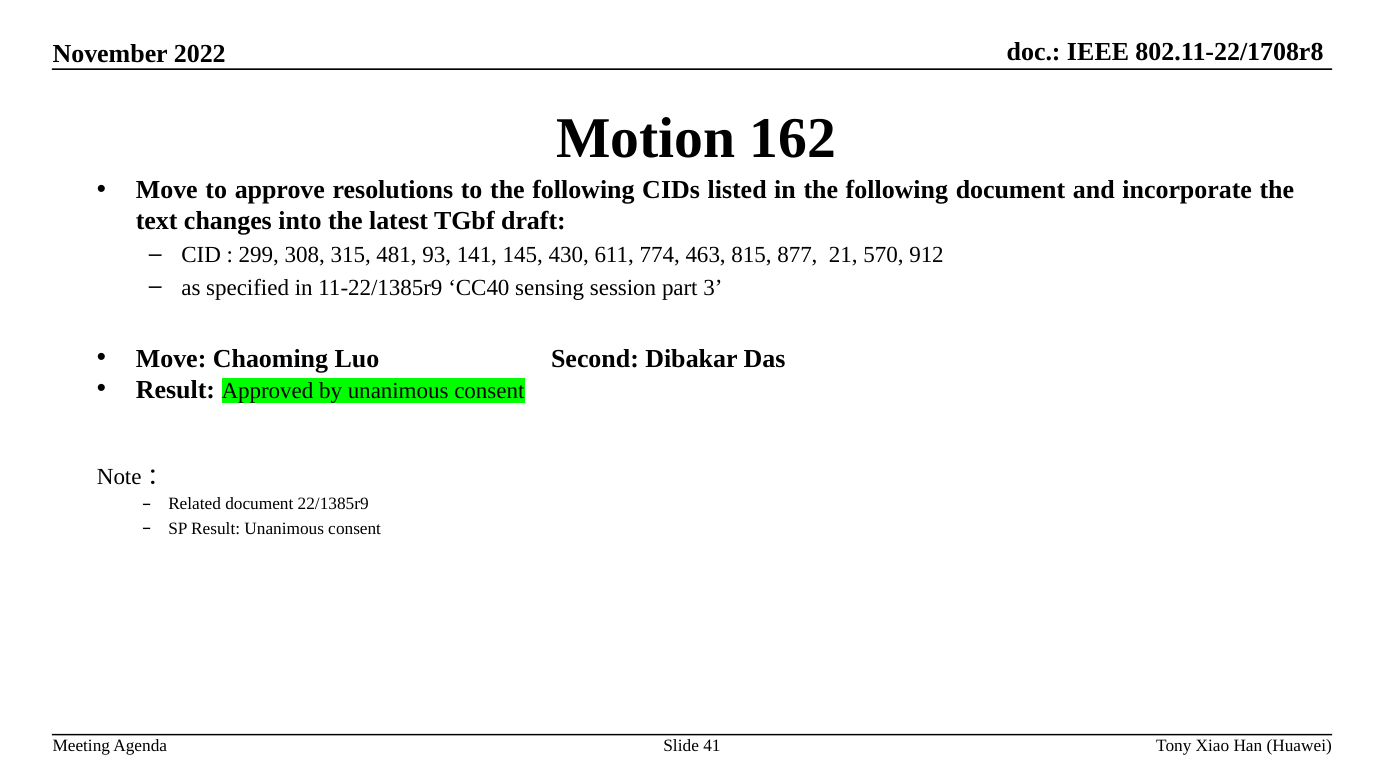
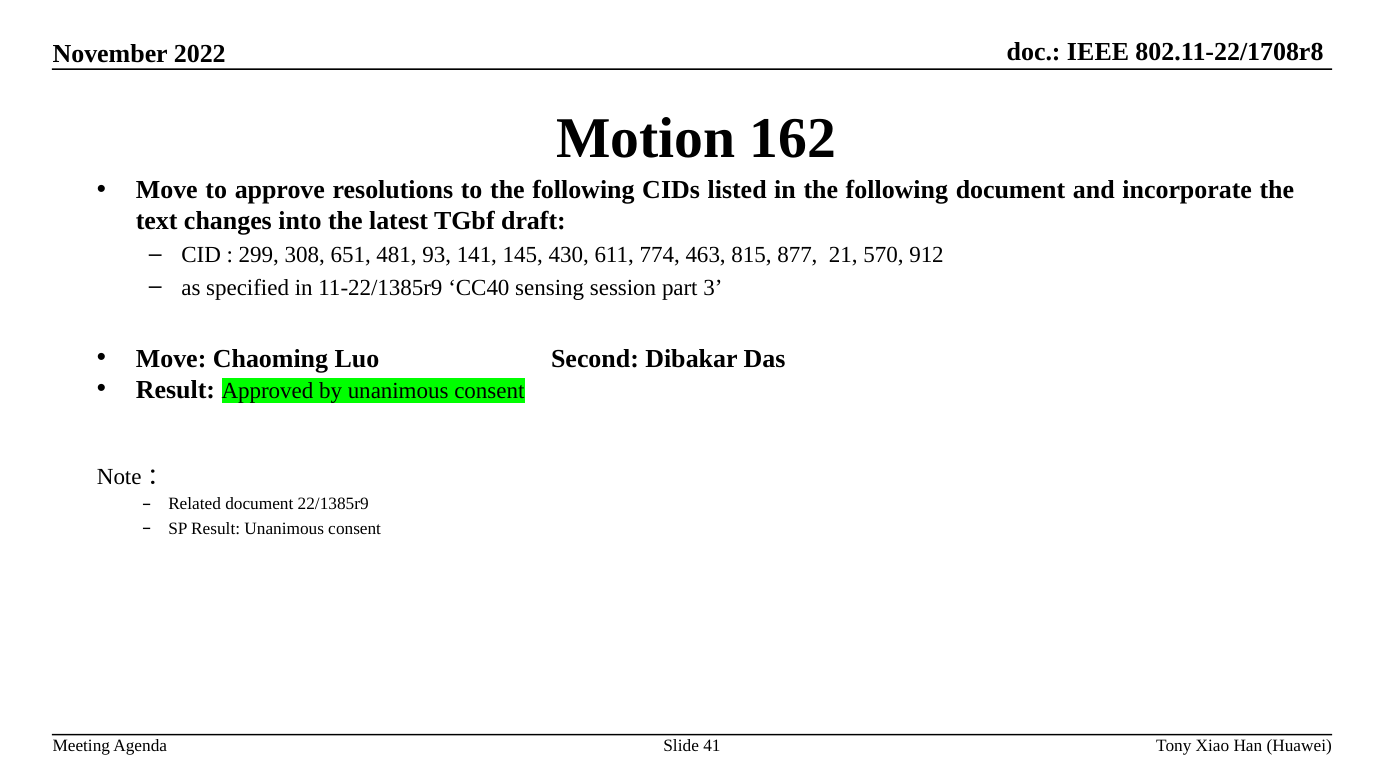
315: 315 -> 651 (351, 255)
